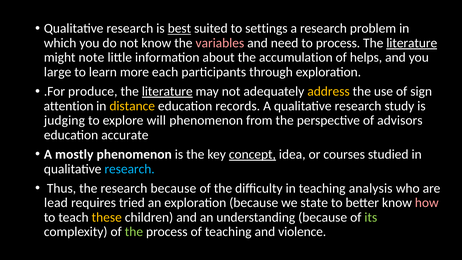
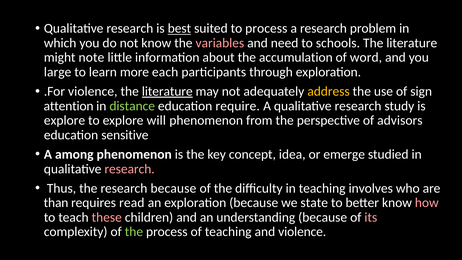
to settings: settings -> process (266, 28)
to process: process -> schools (338, 43)
literature underline: present -> none (412, 43)
helps: helps -> word (366, 57)
.For produce: produce -> violence (93, 91)
distance colour: yellow -> light green (132, 106)
records: records -> require (238, 106)
judging: judging -> explore (65, 120)
accurate: accurate -> sensitive (125, 135)
mostly: mostly -> among (74, 154)
concept underline: present -> none (252, 154)
courses: courses -> emerge (344, 154)
research colour: light blue -> pink (130, 169)
analysis: analysis -> involves (371, 188)
lead: lead -> than (56, 203)
tried: tried -> read (132, 203)
these colour: yellow -> pink (107, 217)
its colour: light green -> pink (371, 217)
